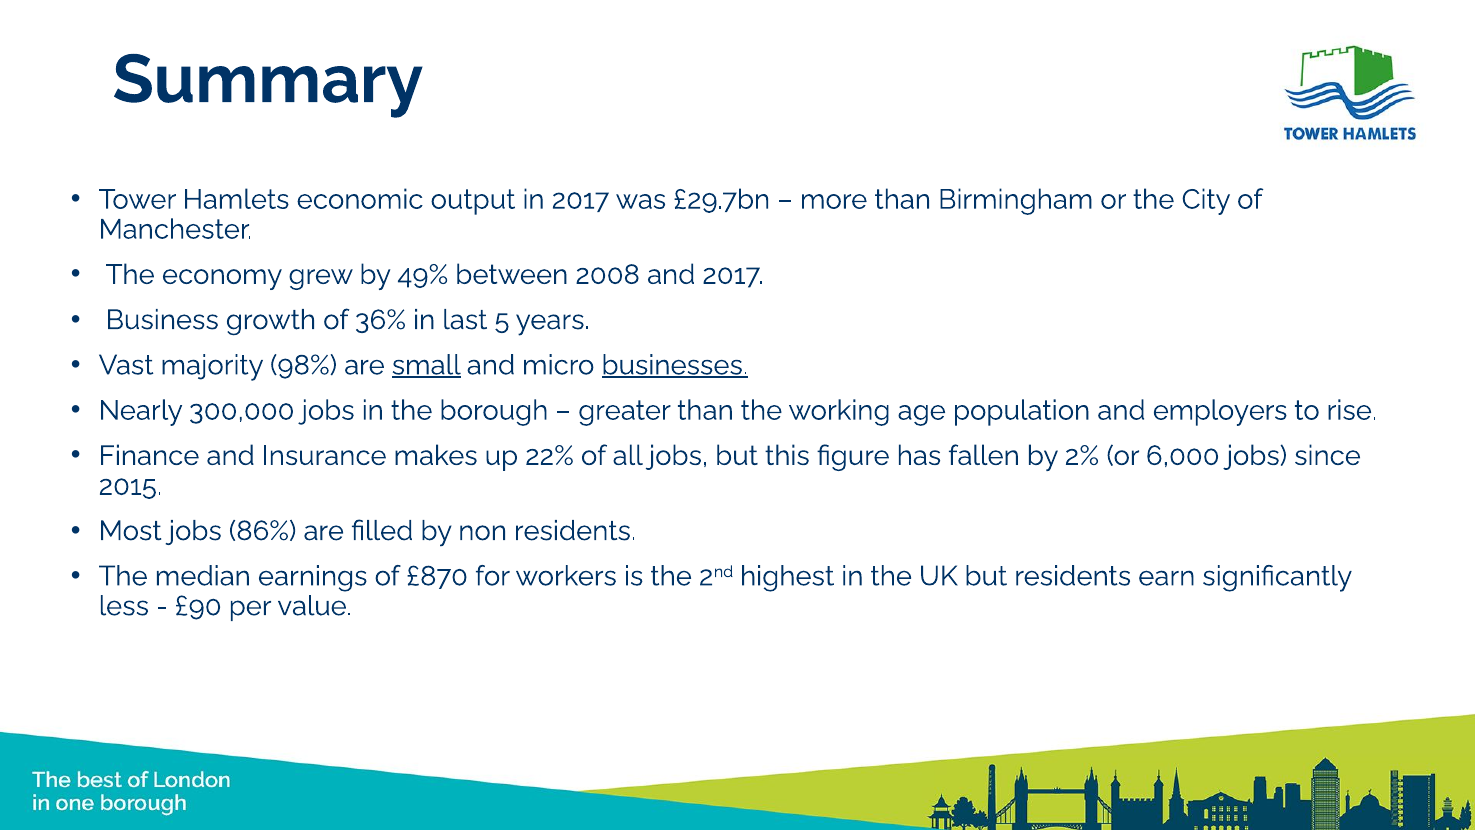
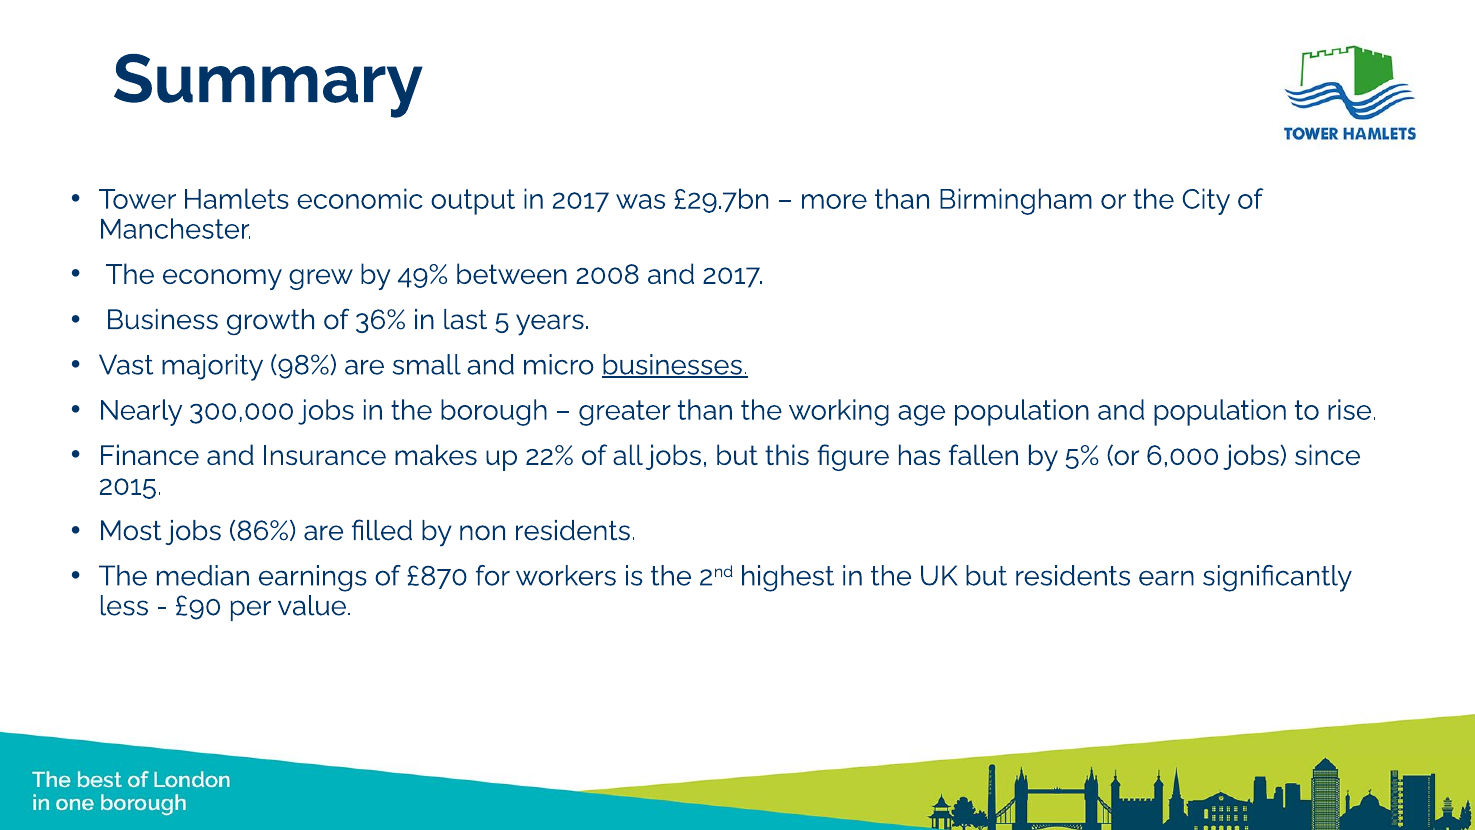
small underline: present -> none (426, 365)
and employers: employers -> population (1220, 410)
2%: 2% -> 5% (1082, 456)
